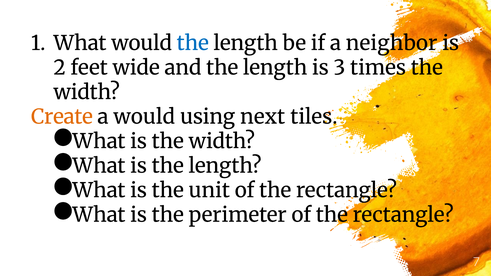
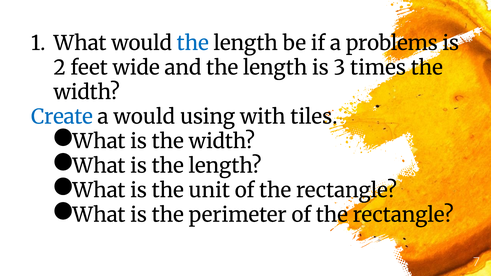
neighbor: neighbor -> problems (392, 43)
Create colour: orange -> blue (62, 117)
next: next -> with (263, 117)
